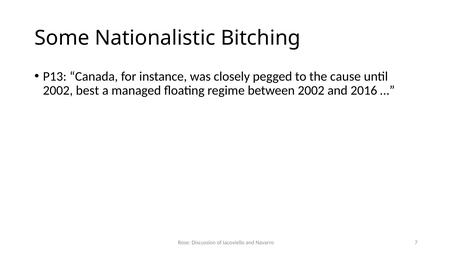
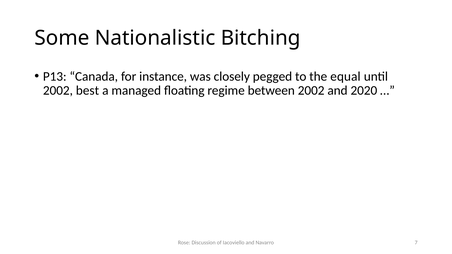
cause: cause -> equal (345, 76)
2016: 2016 -> 2020 (364, 91)
